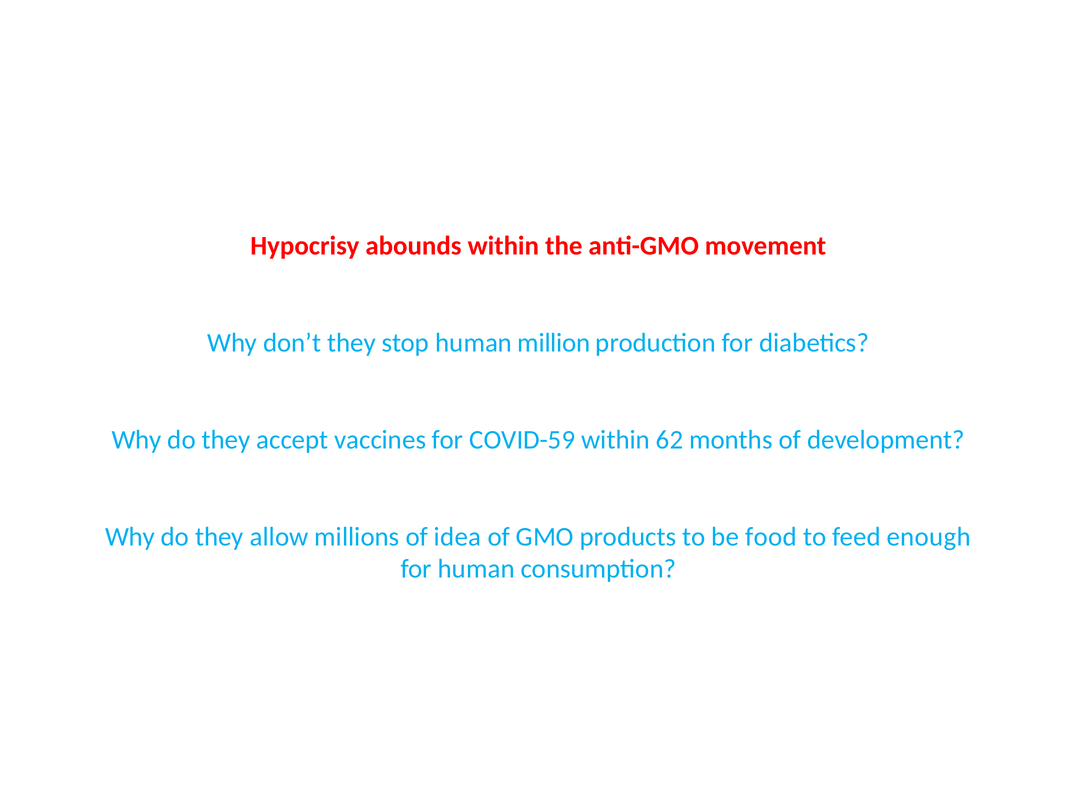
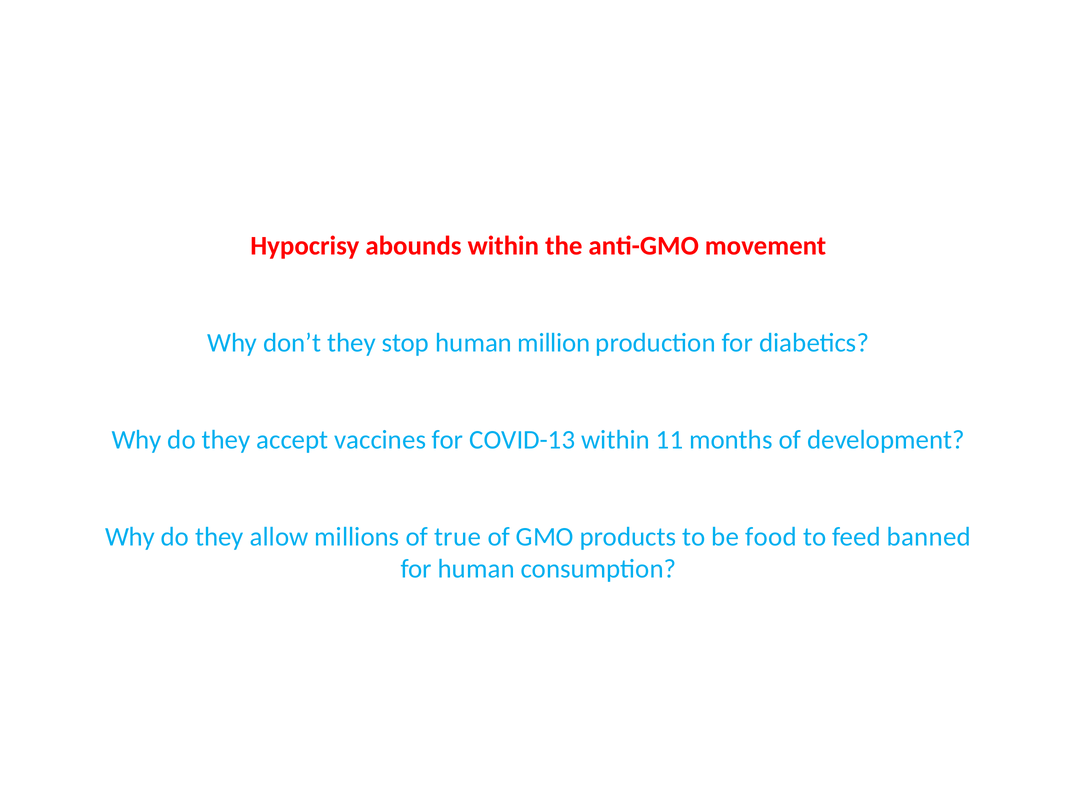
COVID-59: COVID-59 -> COVID-13 (522, 440)
62: 62 -> 11 (670, 440)
idea: idea -> true (458, 537)
enough: enough -> banned (929, 537)
